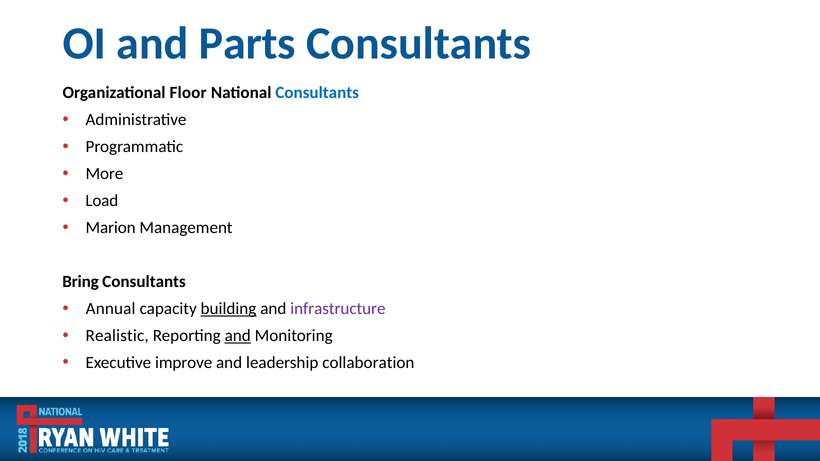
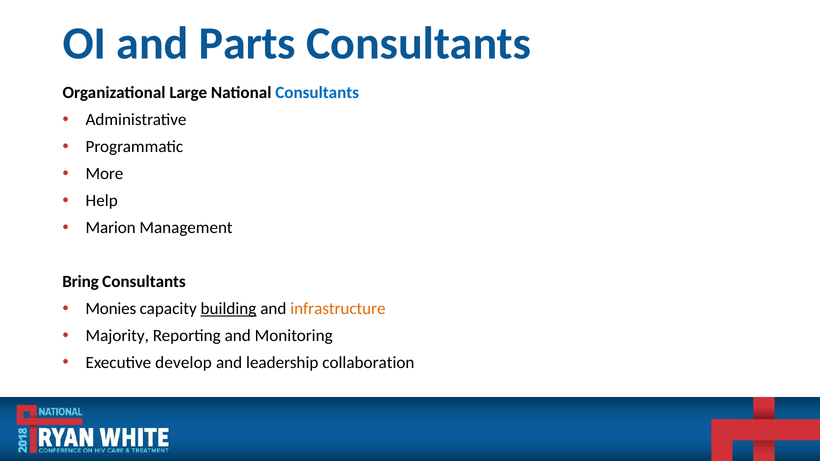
Floor: Floor -> Large (188, 93)
Load: Load -> Help (102, 201)
Annual: Annual -> Monies (111, 309)
infrastructure colour: purple -> orange (338, 309)
Realistic: Realistic -> Majority (117, 336)
and underline: present -> none (238, 336)
improve: improve -> develop (184, 363)
